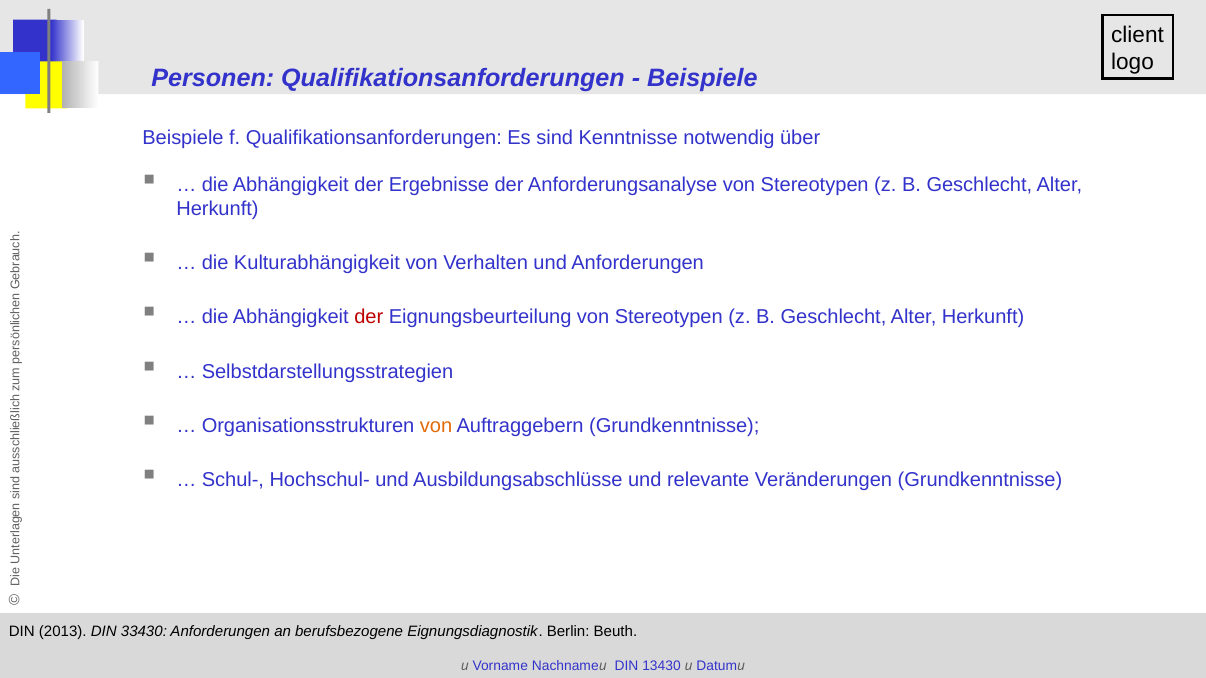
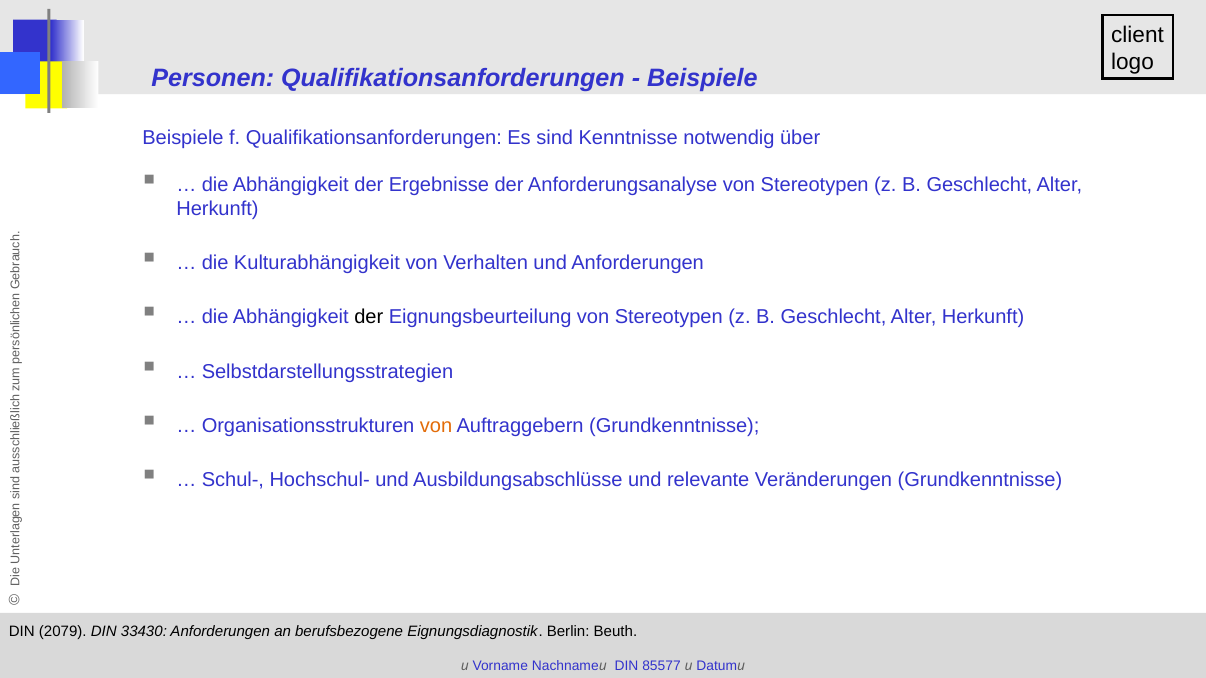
der colour: red -> black (369, 317)
2013: 2013 -> 2079 (63, 632)
13430: 13430 -> 85577 (661, 666)
